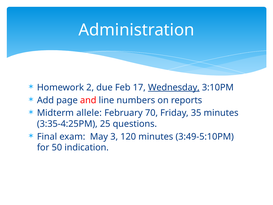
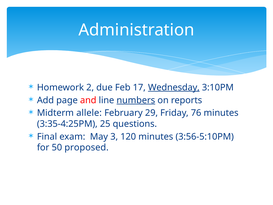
numbers underline: none -> present (136, 100)
70: 70 -> 29 (151, 113)
35: 35 -> 76 (196, 113)
3:49-5:10PM: 3:49-5:10PM -> 3:56-5:10PM (205, 136)
indication: indication -> proposed (87, 147)
